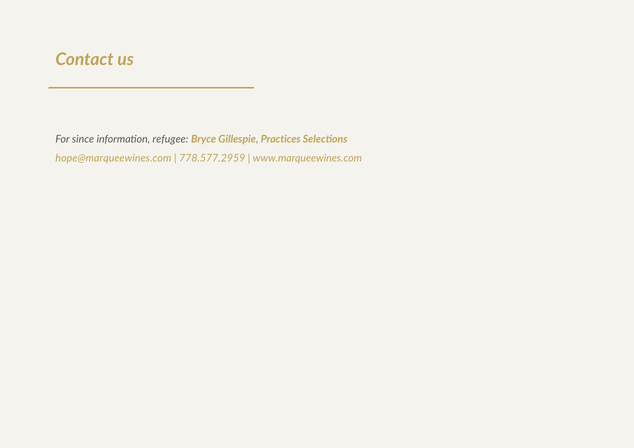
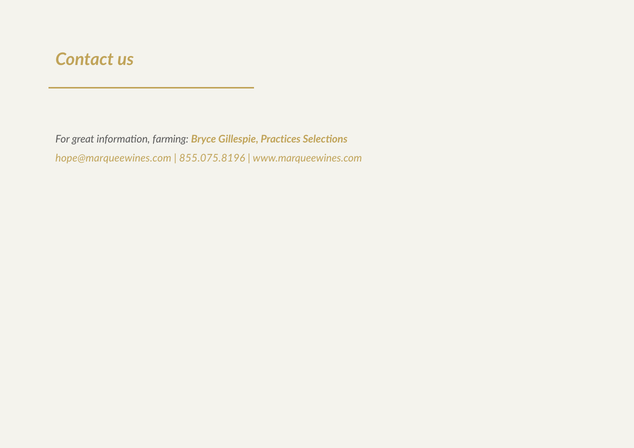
since: since -> great (83, 139)
refugee: refugee -> farming (171, 139)
778.577.2959: 778.577.2959 -> 855.075.8196 (212, 158)
